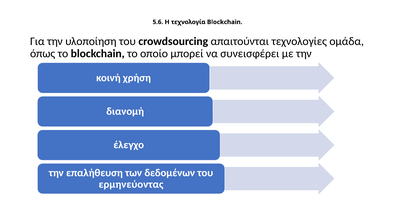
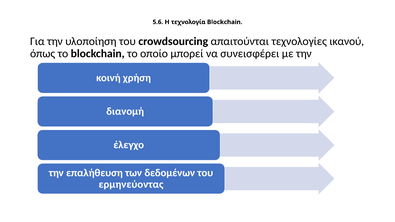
ομάδα: ομάδα -> ικανού (347, 41)
